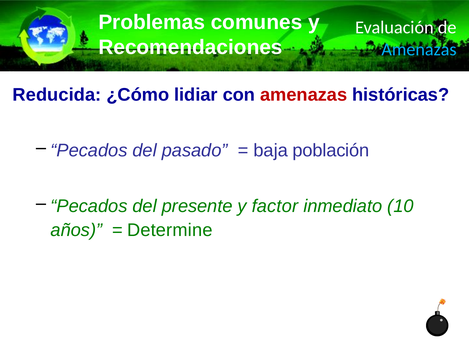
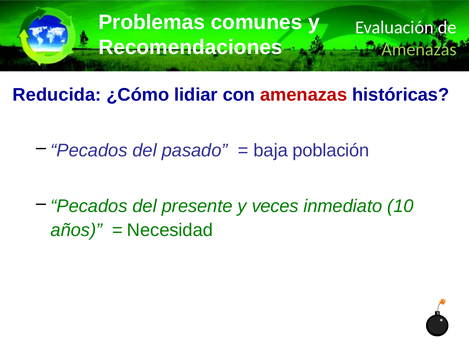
Amenazas colour: light blue -> light green (419, 49)
factor: factor -> veces (275, 206)
Determine: Determine -> Necesidad (170, 230)
